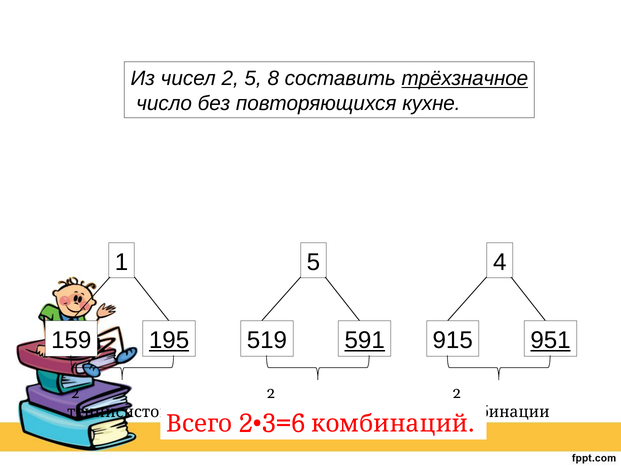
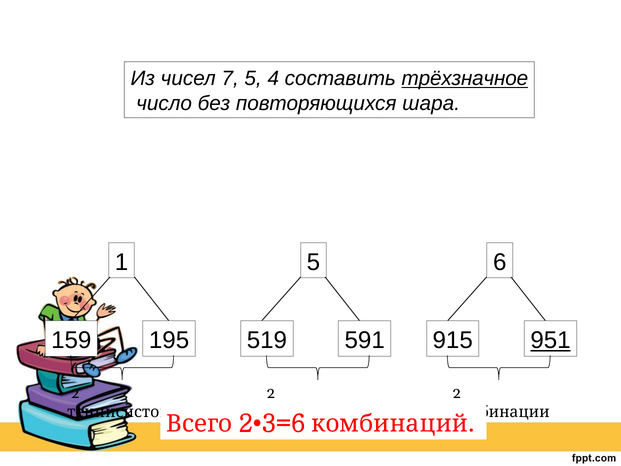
чисел 2: 2 -> 7 (230, 79)
8: 8 -> 4 (273, 79)
кухне: кухне -> шара (431, 103)
4: 4 -> 6 (500, 262)
195 underline: present -> none (169, 340)
591 underline: present -> none (365, 340)
